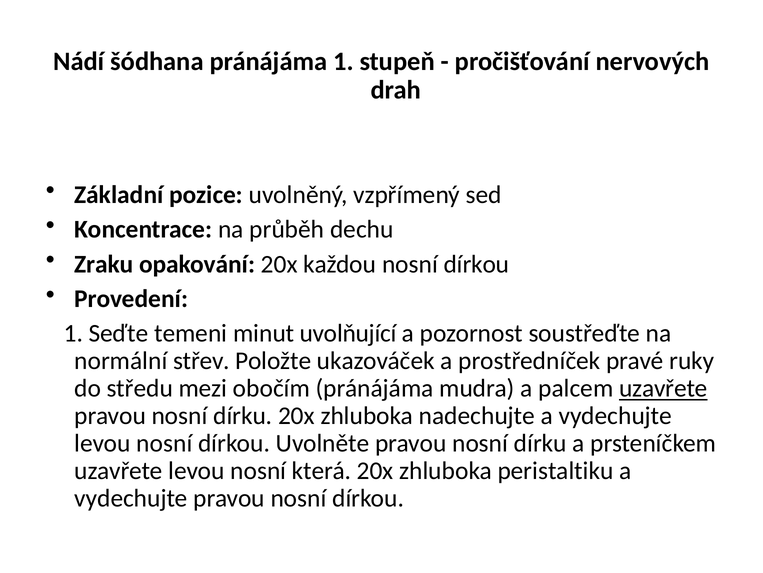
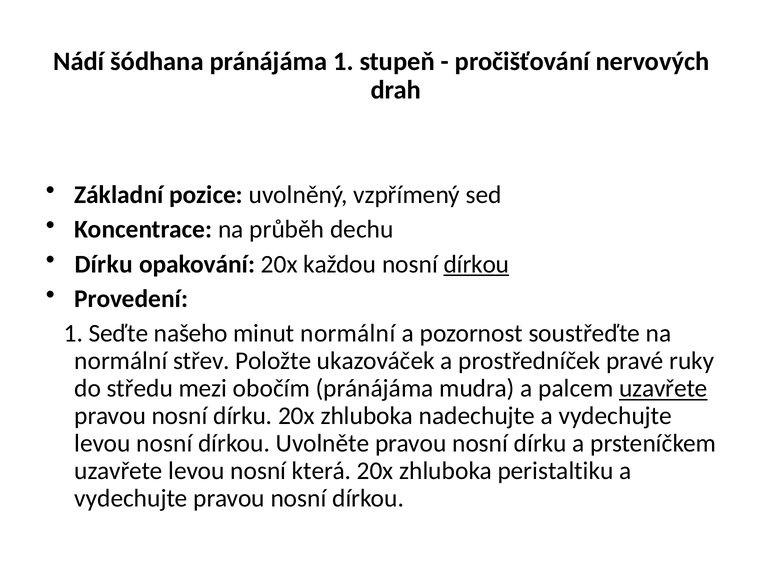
Zraku: Zraku -> Dírku (104, 264)
dírkou underline: none -> present (476, 264)
temeni: temeni -> našeho (191, 333)
minut uvolňující: uvolňující -> normální (348, 333)
